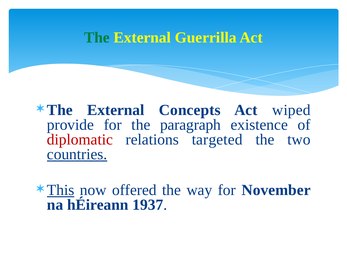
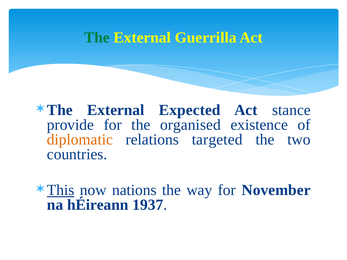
Concepts: Concepts -> Expected (190, 110)
wiped: wiped -> stance (291, 110)
paragraph: paragraph -> organised (190, 125)
diplomatic colour: red -> orange (80, 140)
countries underline: present -> none (77, 154)
offered: offered -> nations (134, 190)
